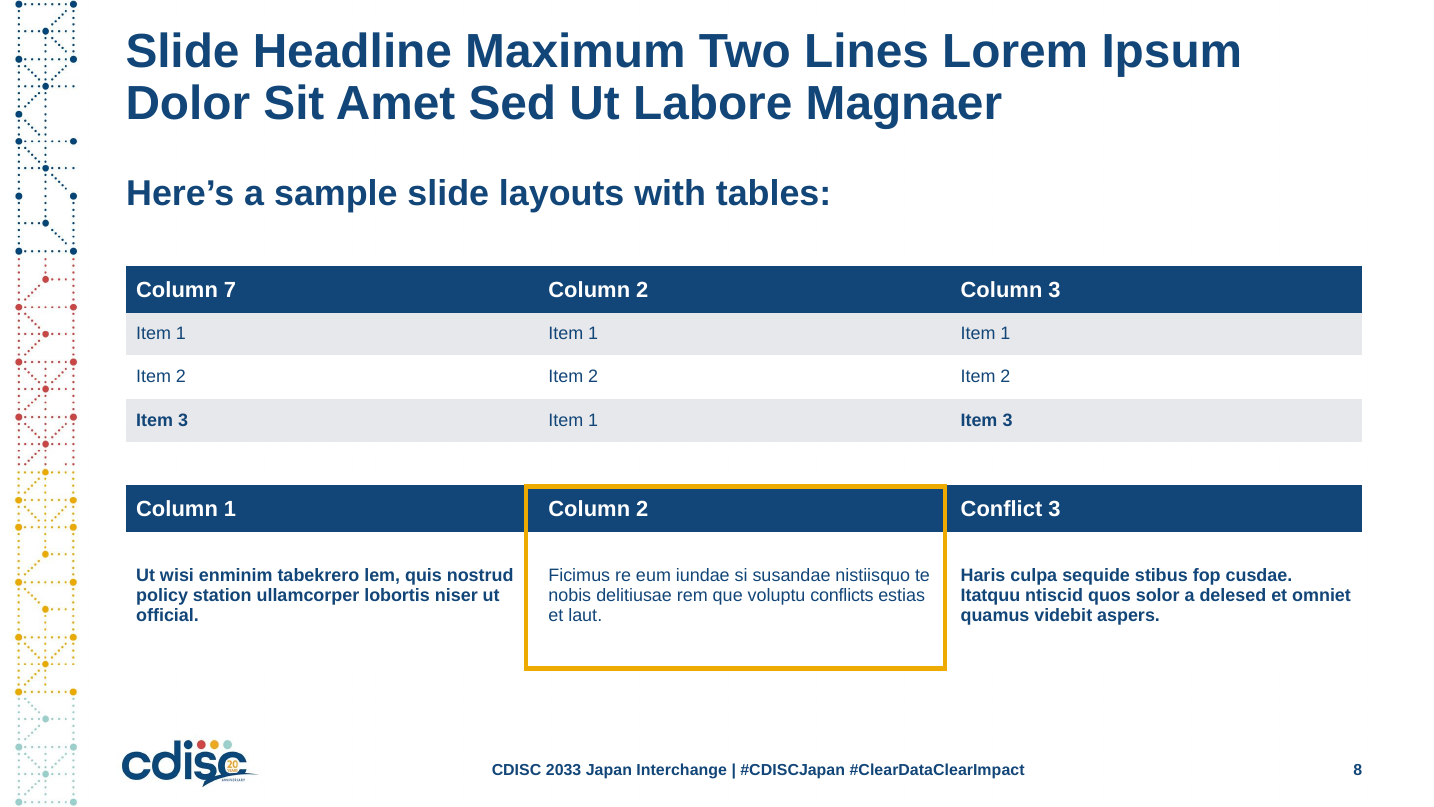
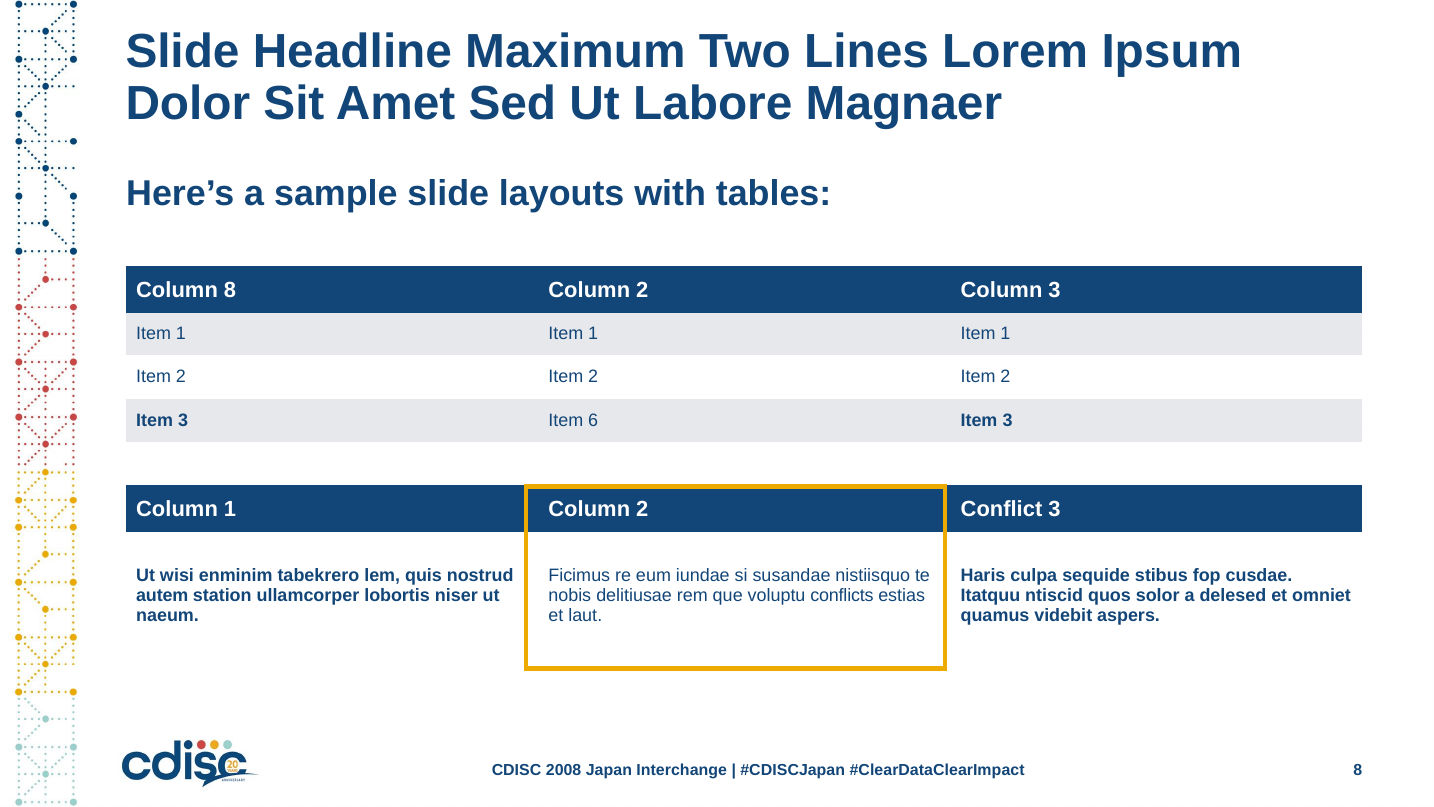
Column 7: 7 -> 8 (230, 290)
Item 3 Item 1: 1 -> 6 (593, 420)
policy: policy -> autem (162, 595)
official: official -> naeum (168, 615)
2033: 2033 -> 2008 (564, 770)
